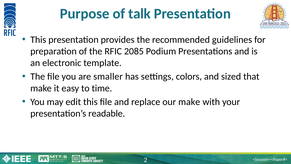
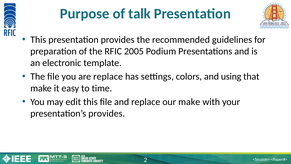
2085: 2085 -> 2005 (134, 51)
are smaller: smaller -> replace (108, 77)
sized: sized -> using (231, 77)
presentation’s readable: readable -> provides (107, 113)
